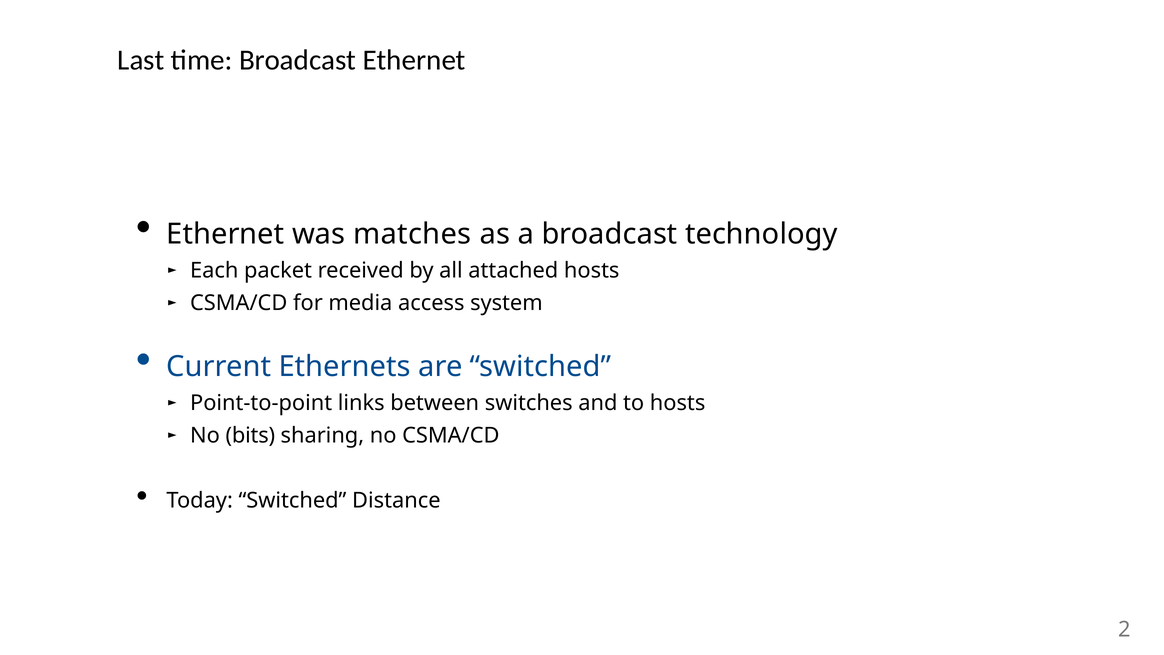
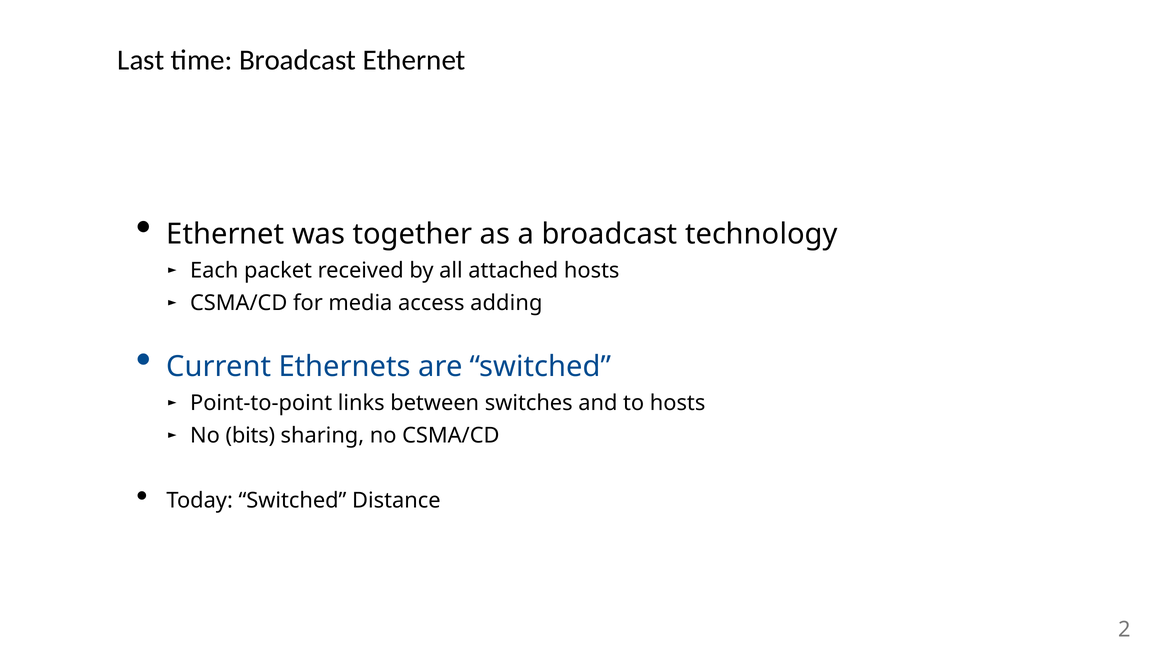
matches: matches -> together (412, 234)
system: system -> adding (506, 303)
